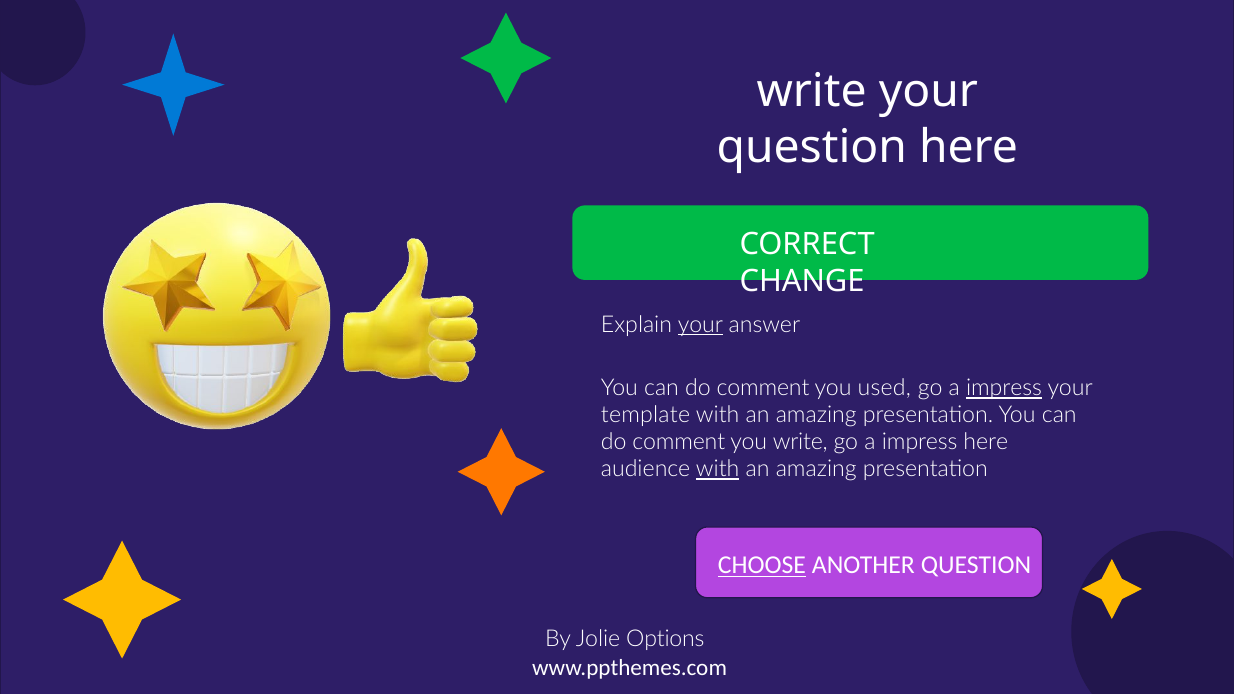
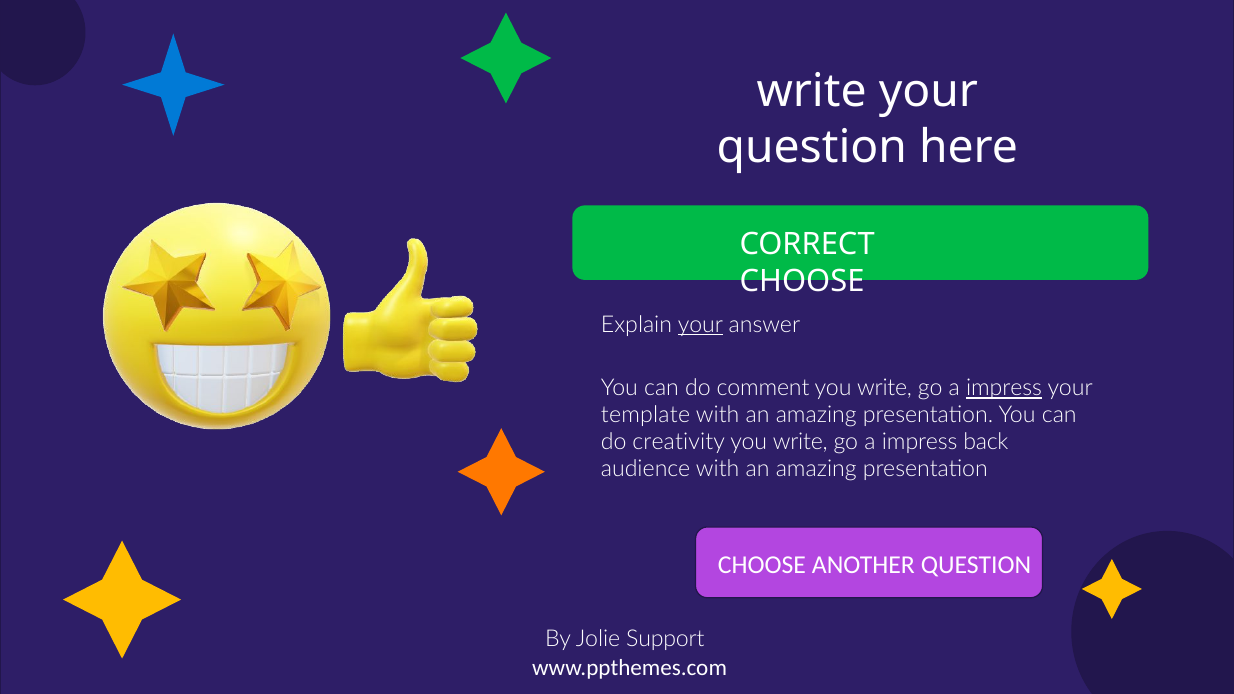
CHANGE: CHANGE -> CHOOSE (802, 282)
used: used -> write (885, 388)
comment: comment -> creativity (679, 442)
impress here: here -> back (986, 442)
with underline: present -> none (718, 469)
CHOOSE underline: present -> none (762, 565)
Options: Options -> Support (665, 639)
